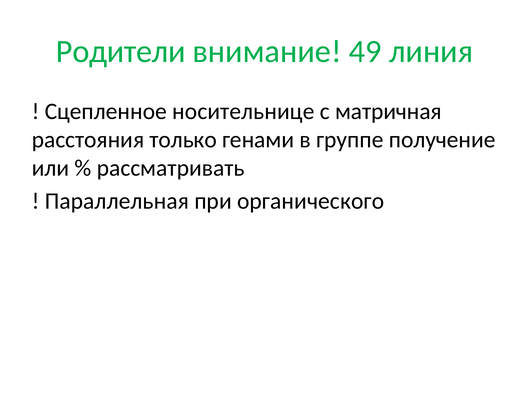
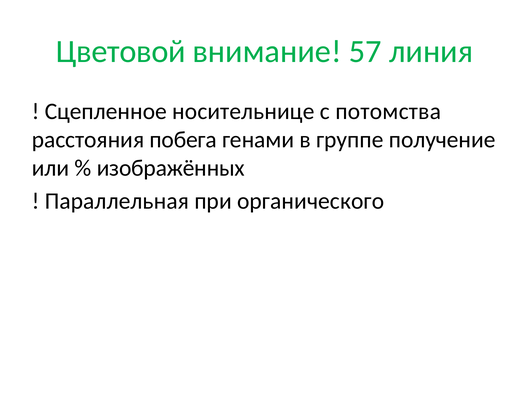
Родители: Родители -> Цветовой (121, 51)
49: 49 -> 57 (365, 51)
матричная: матричная -> потомства (388, 111)
только: только -> побега (183, 139)
рассматривать: рассматривать -> изображённых (171, 168)
